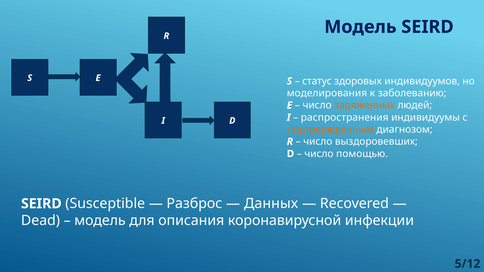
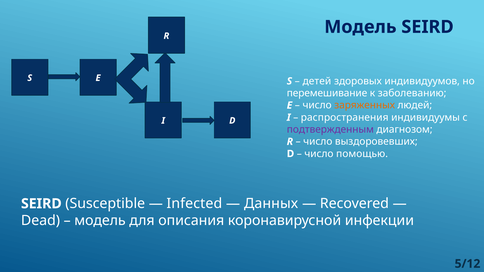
статус: статус -> детей (317, 81)
моделирования: моделирования -> перемешивание (327, 93)
подтвержденным colour: orange -> purple (330, 130)
Разброс: Разброс -> Infected (194, 204)
